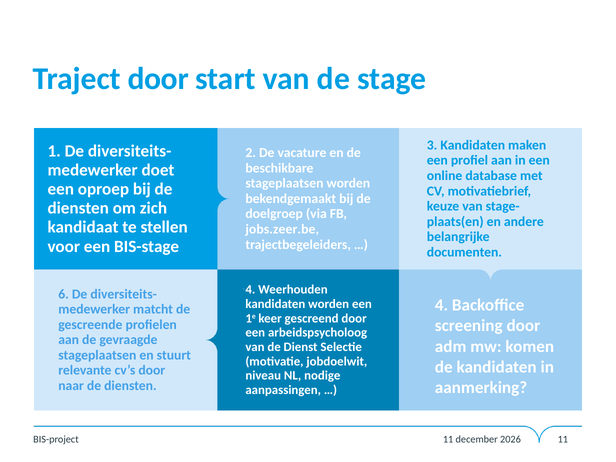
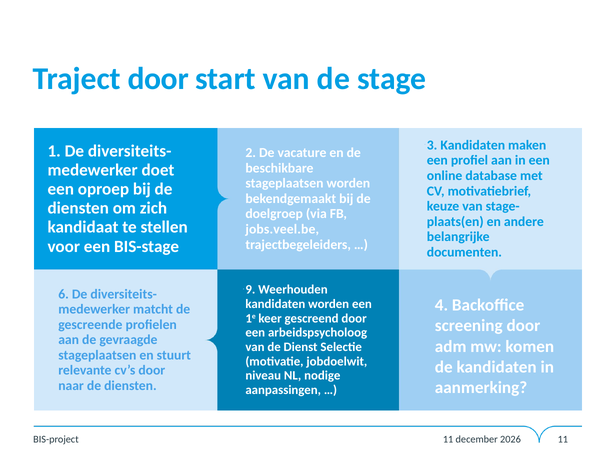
jobs.zeer.be: jobs.zeer.be -> jobs.veel.be (282, 229)
4: 4 -> 9 (250, 290)
